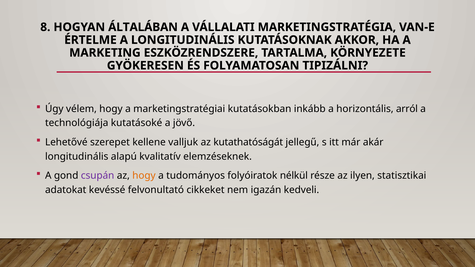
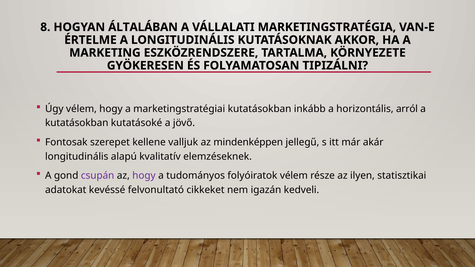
technológiája: technológiája -> kutatásokban (77, 123)
Lehetővé: Lehetővé -> Fontosak (66, 142)
kutathatóságát: kutathatóságát -> mindenképpen (248, 142)
hogy colour: orange -> purple (144, 176)
folyóiratok nélkül: nélkül -> vélem (294, 176)
